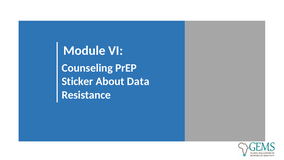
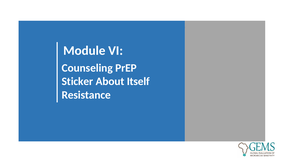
Data: Data -> Itself (138, 81)
